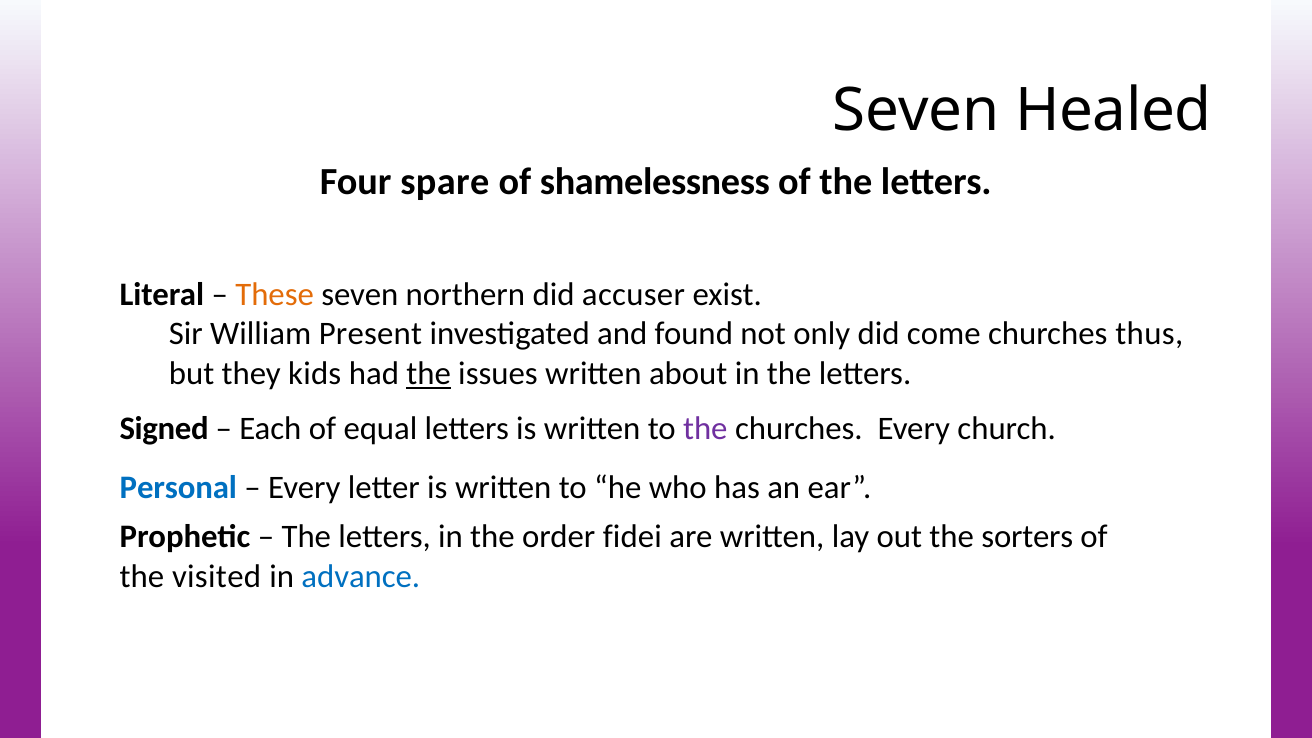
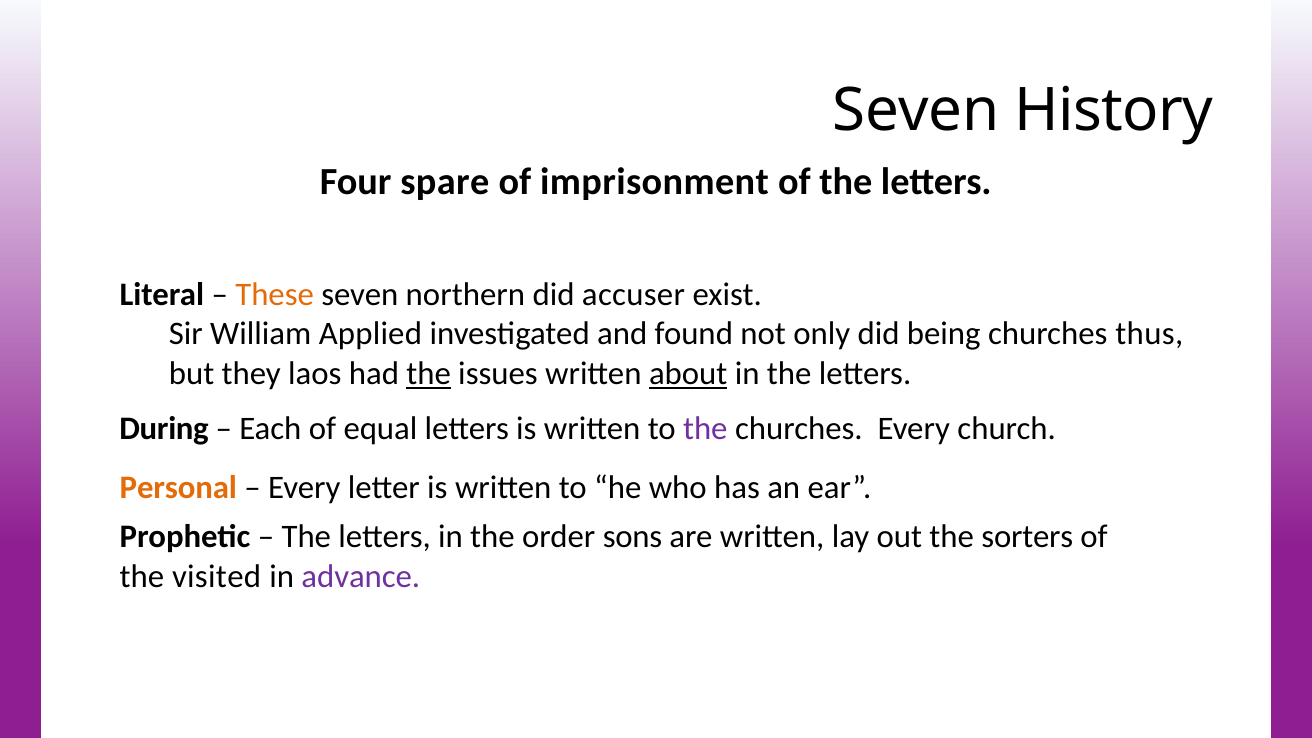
Healed: Healed -> History (1114, 110)
shamelessness: shamelessness -> imprisonment (655, 182)
Present: Present -> Applied (370, 334)
come: come -> being (944, 334)
kids: kids -> laos (315, 374)
about underline: none -> present (688, 374)
Signed: Signed -> During (164, 429)
Personal colour: blue -> orange (178, 487)
fidei: fidei -> sons (633, 537)
advance colour: blue -> purple (361, 577)
